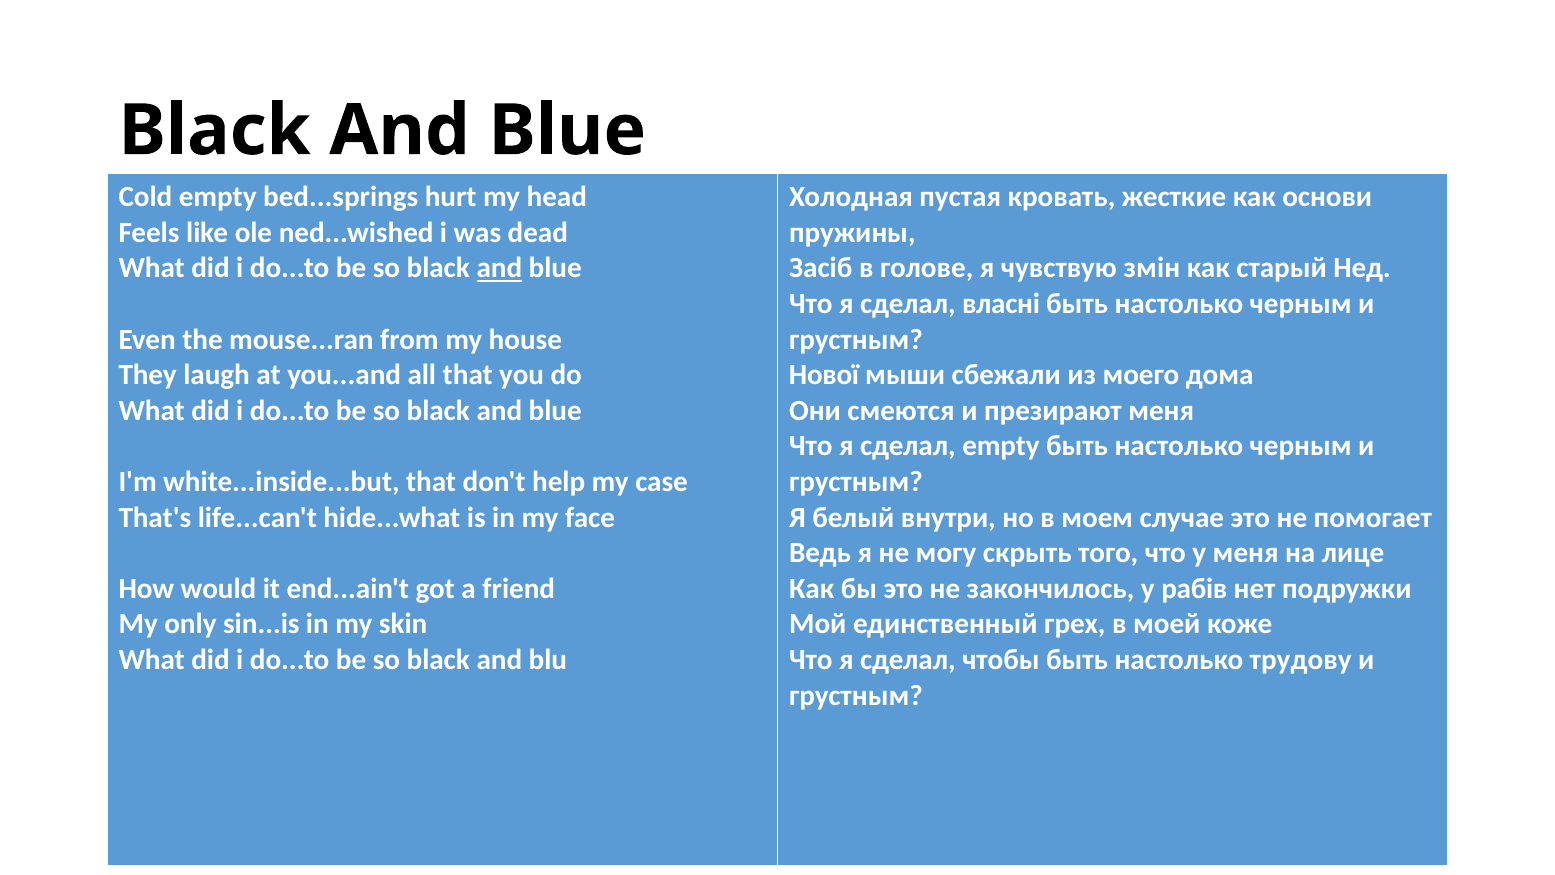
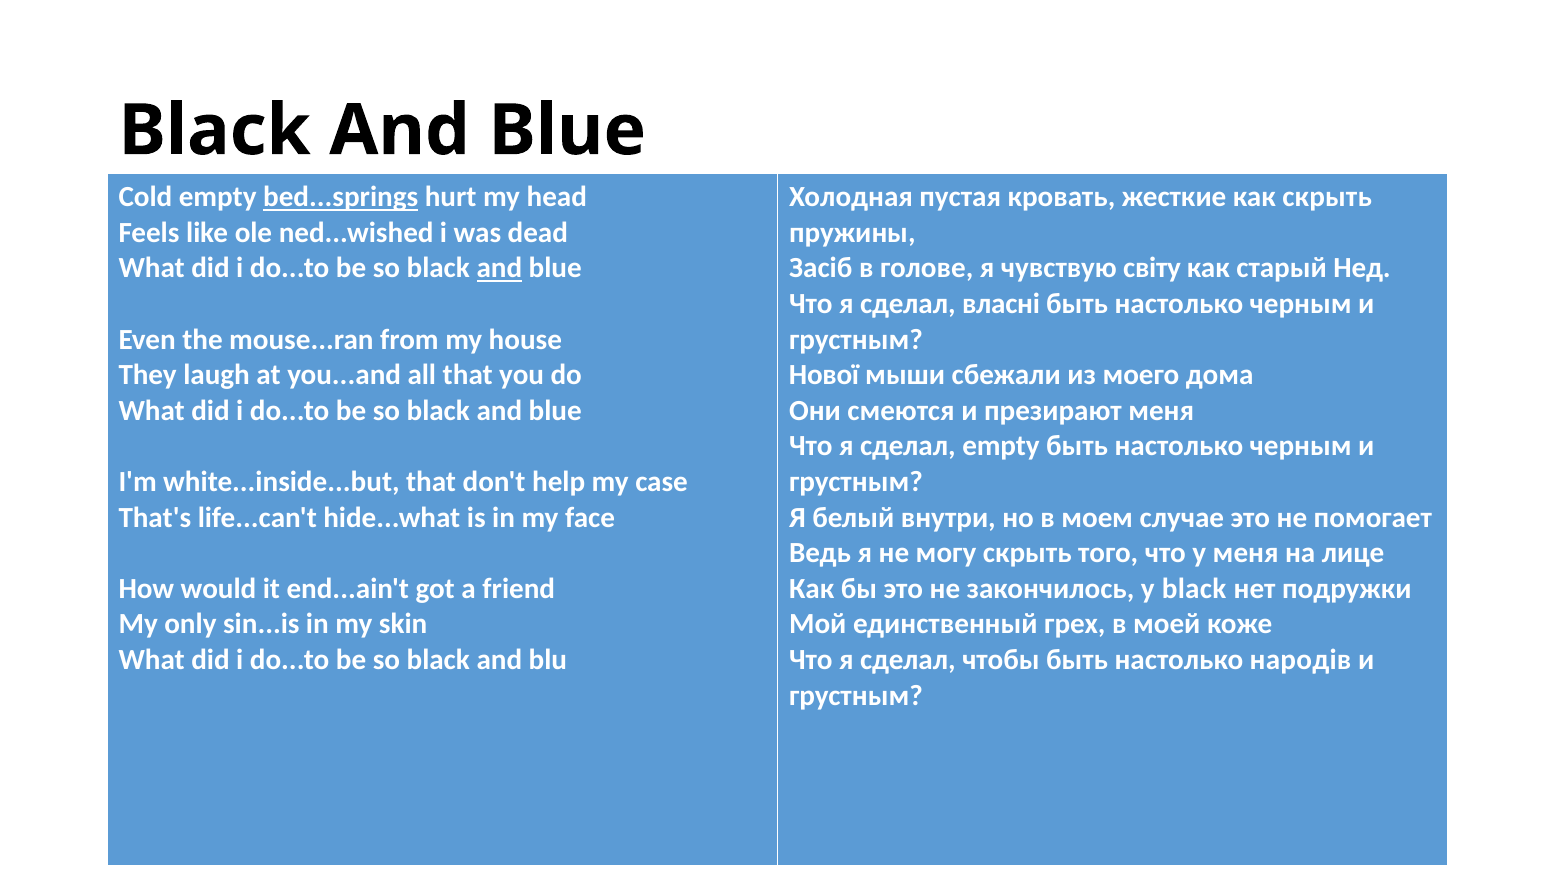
bed...springs underline: none -> present (341, 197)
как основи: основи -> скрыть (1327, 197)
змін: змін -> світу (1152, 268)
у рабів: рабів -> black (1194, 588)
трудову: трудову -> народів (1301, 660)
